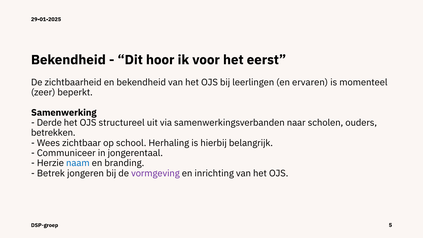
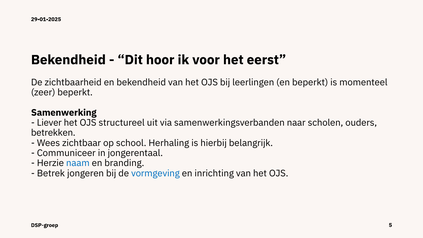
en ervaren: ervaren -> beperkt (310, 82)
Derde: Derde -> Liever (49, 123)
vormgeving colour: purple -> blue (155, 173)
